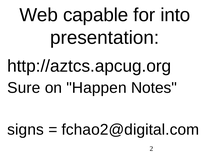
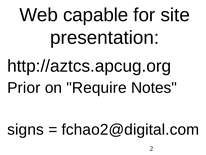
into: into -> site (175, 15)
Sure: Sure -> Prior (24, 88)
Happen: Happen -> Require (96, 88)
